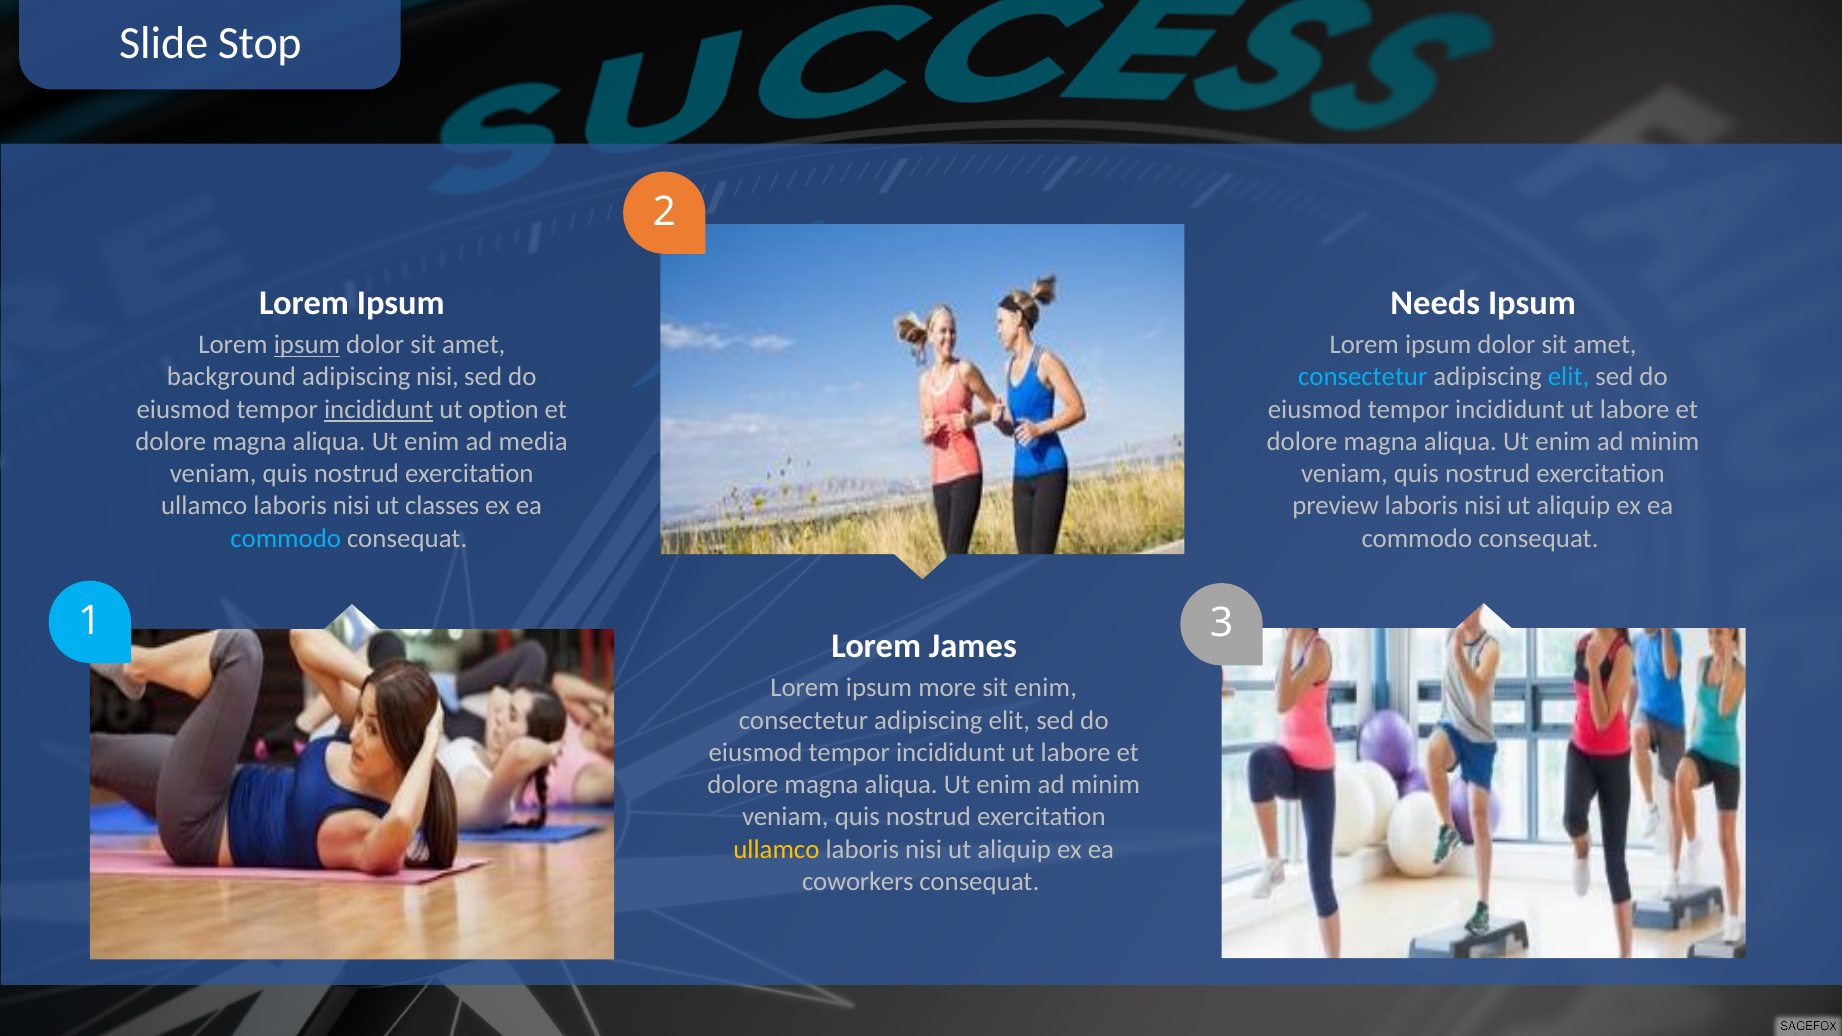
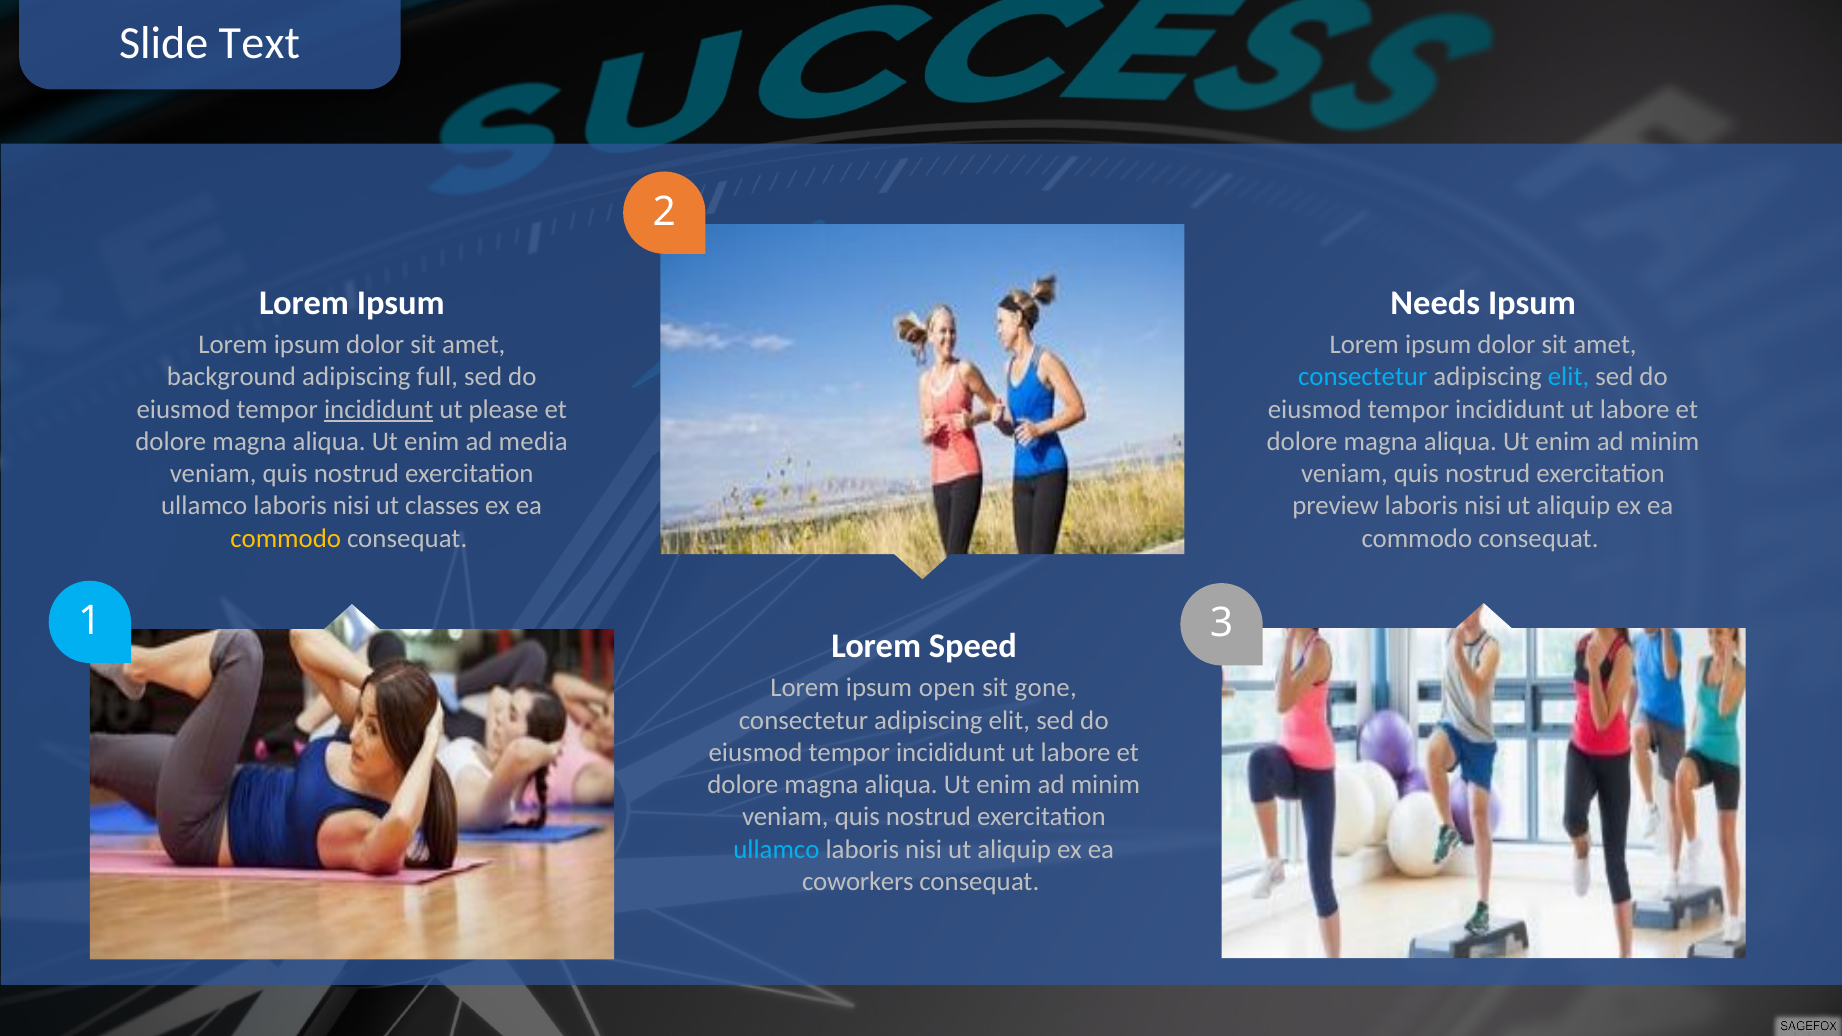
Stop: Stop -> Text (259, 43)
ipsum underline: present -> none (307, 345)
adipiscing nisi: nisi -> full (437, 377)
option: option -> please (504, 409)
commodo colour: light blue -> yellow (286, 538)
James: James -> Speed (973, 646)
more: more -> open (947, 688)
sit enim: enim -> gone (1046, 688)
ullamco colour: yellow -> light blue (776, 849)
